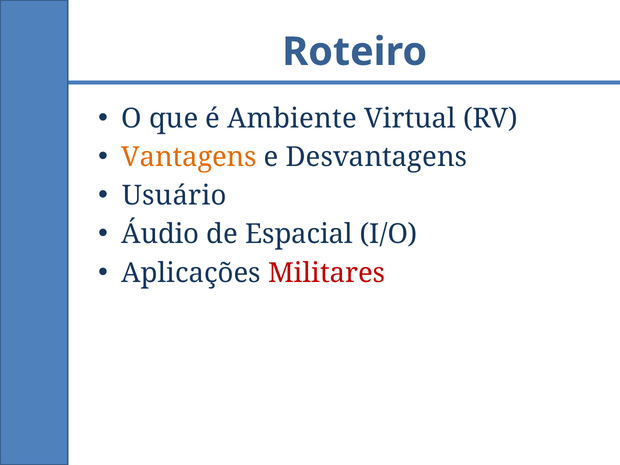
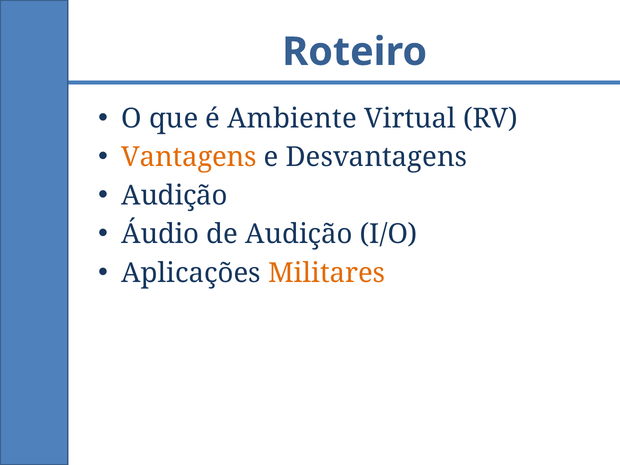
Usuário: Usuário -> Audição (175, 196)
de Espacial: Espacial -> Audição (299, 234)
Militares colour: red -> orange (327, 273)
